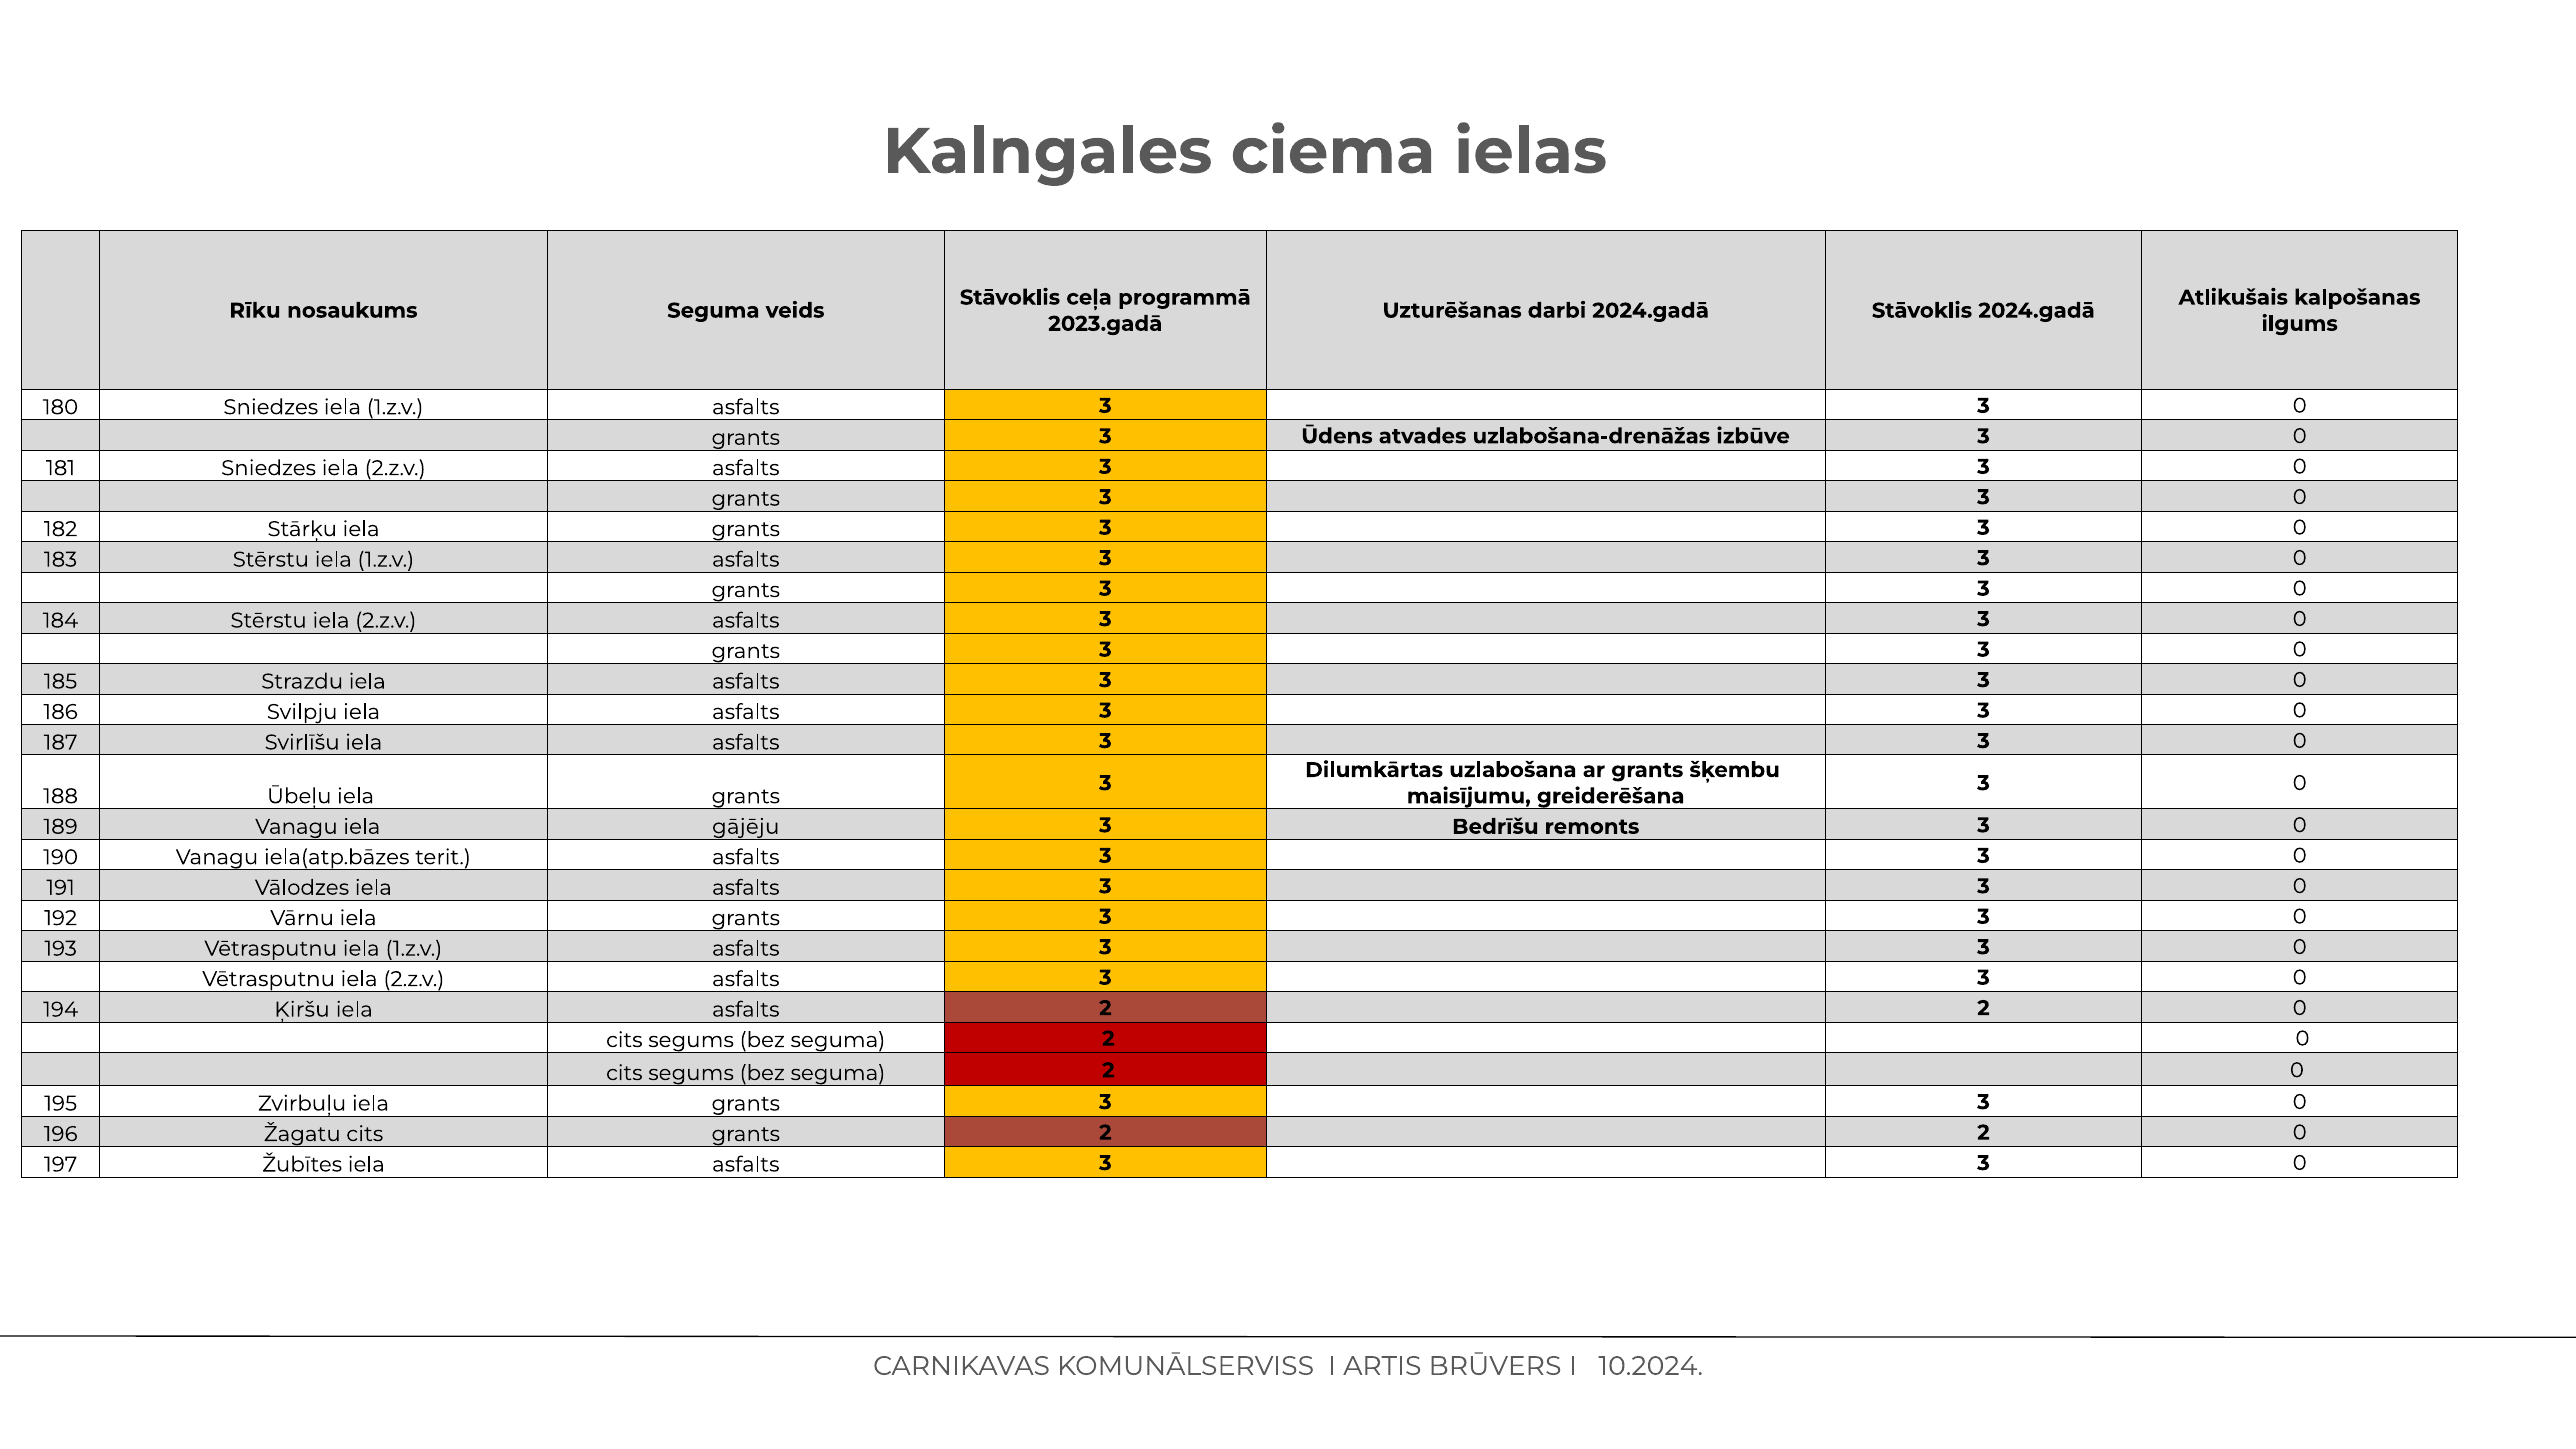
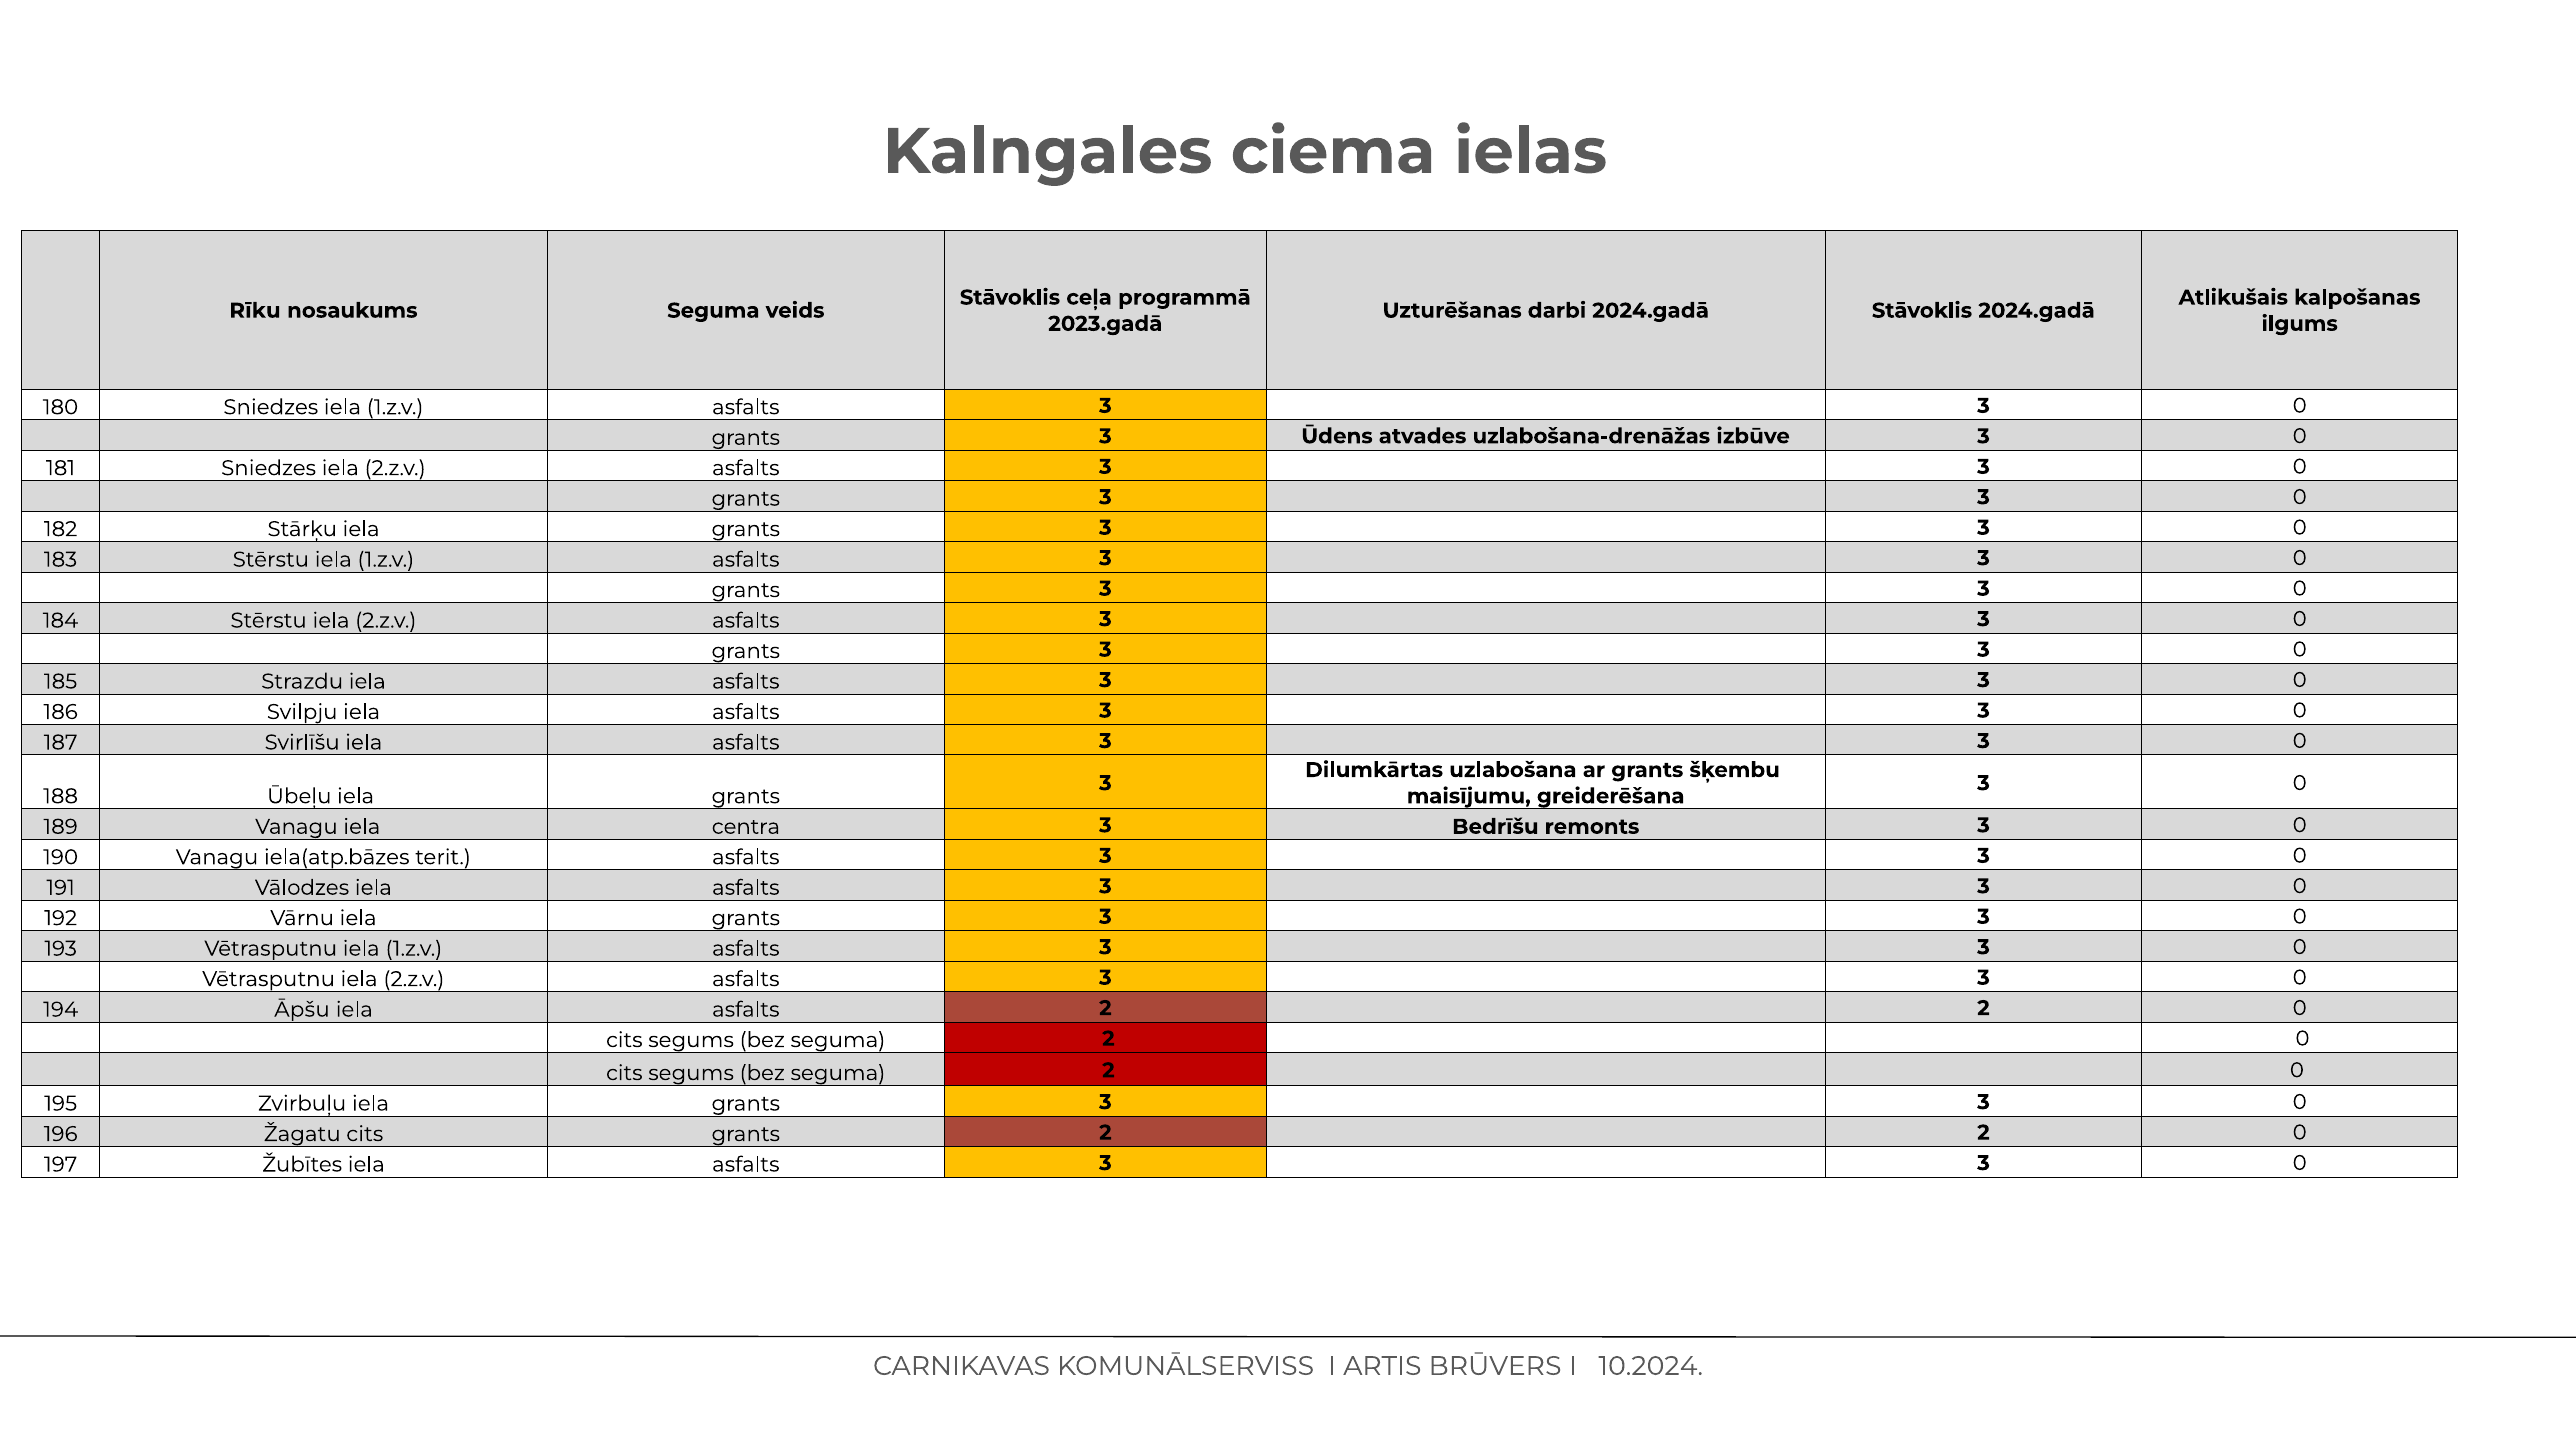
gājēju: gājēju -> centra (746, 827)
Ķiršu: Ķiršu -> Āpšu (302, 1010)
